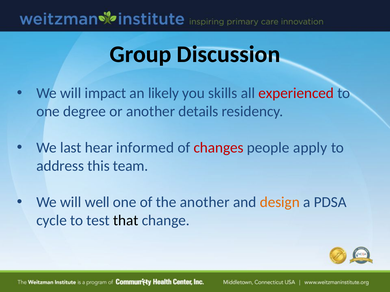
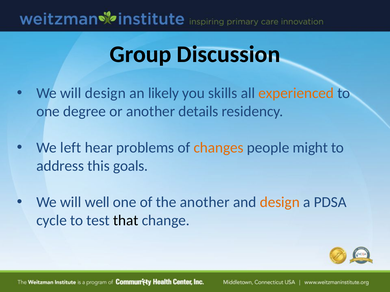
will impact: impact -> design (105, 93)
experienced colour: red -> orange (296, 93)
last: last -> left (71, 148)
informed: informed -> problems (145, 148)
changes colour: red -> orange (219, 148)
apply: apply -> might (310, 148)
team: team -> goals (131, 166)
